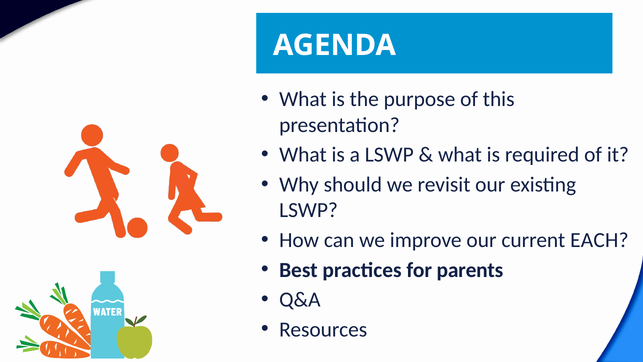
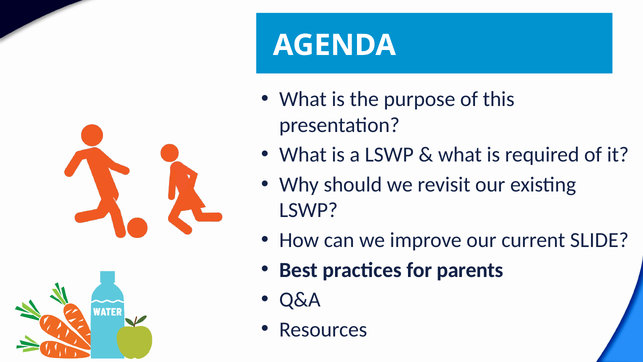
EACH: EACH -> SLIDE (599, 240)
